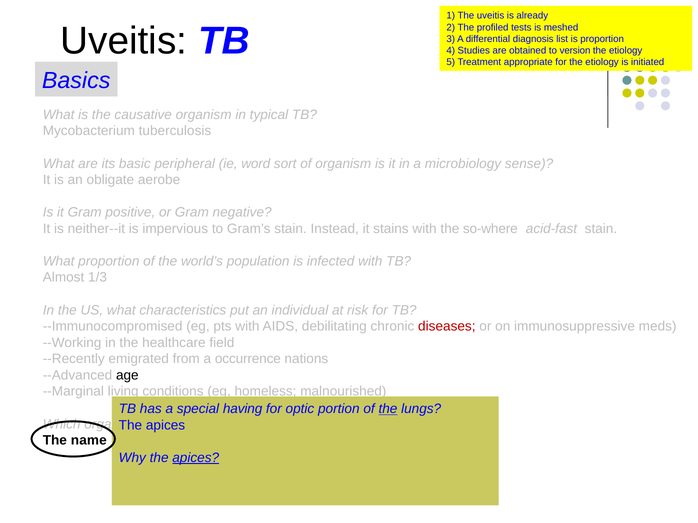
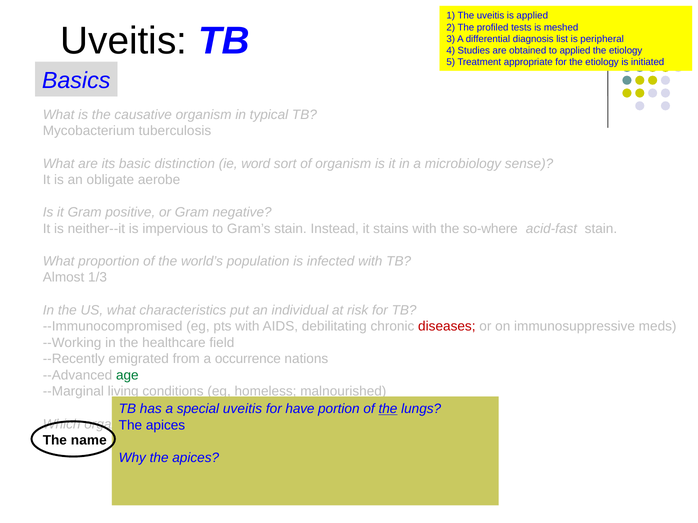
is already: already -> applied (532, 16)
is proportion: proportion -> peripheral (602, 39)
to version: version -> applied (575, 51)
peripheral: peripheral -> distinction (185, 164)
age colour: black -> green (127, 376)
special having: having -> uveitis (243, 409)
optic: optic -> have (300, 409)
apices underline: present -> none (196, 458)
